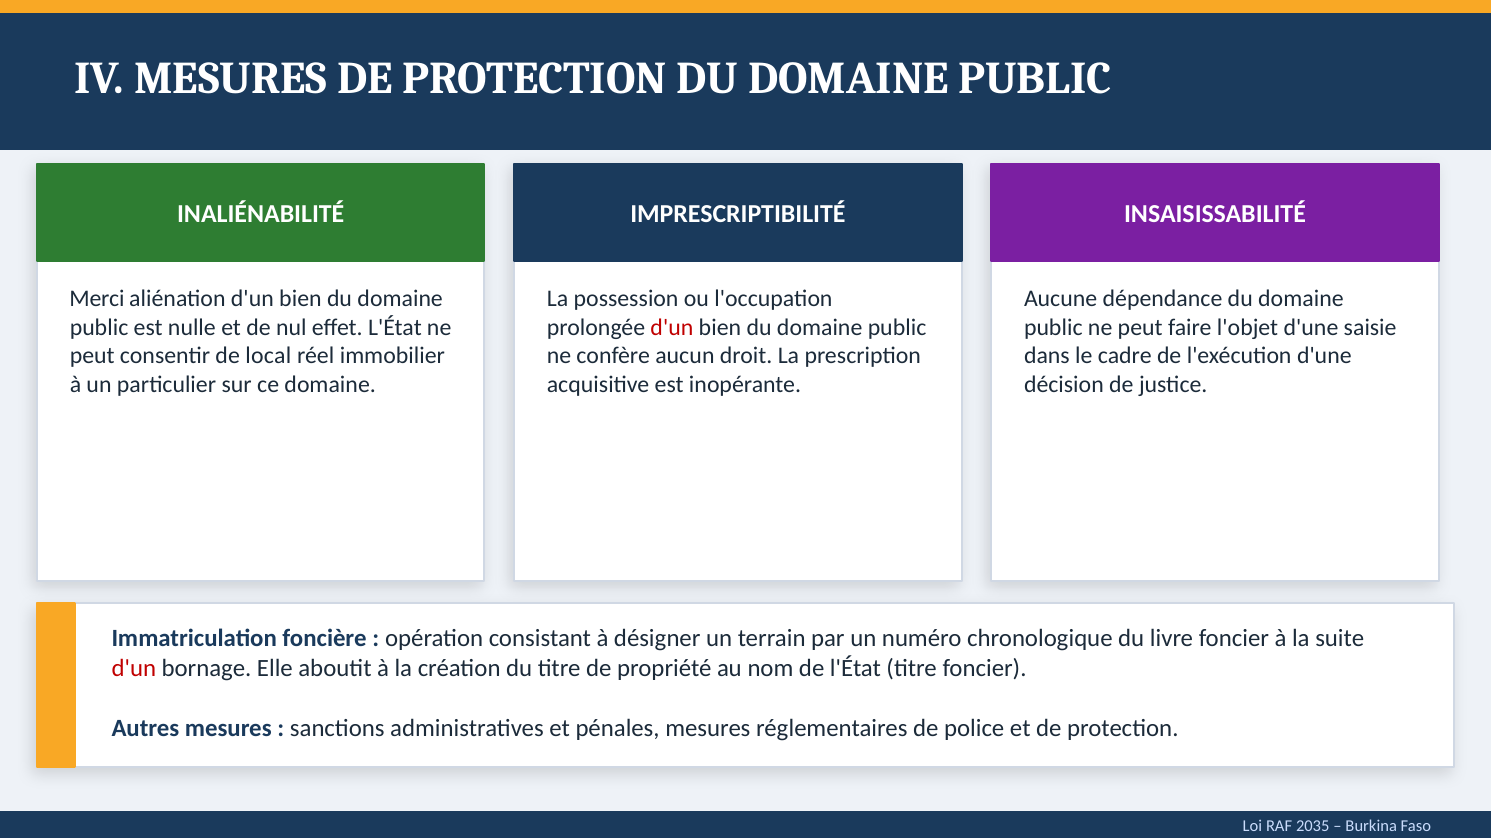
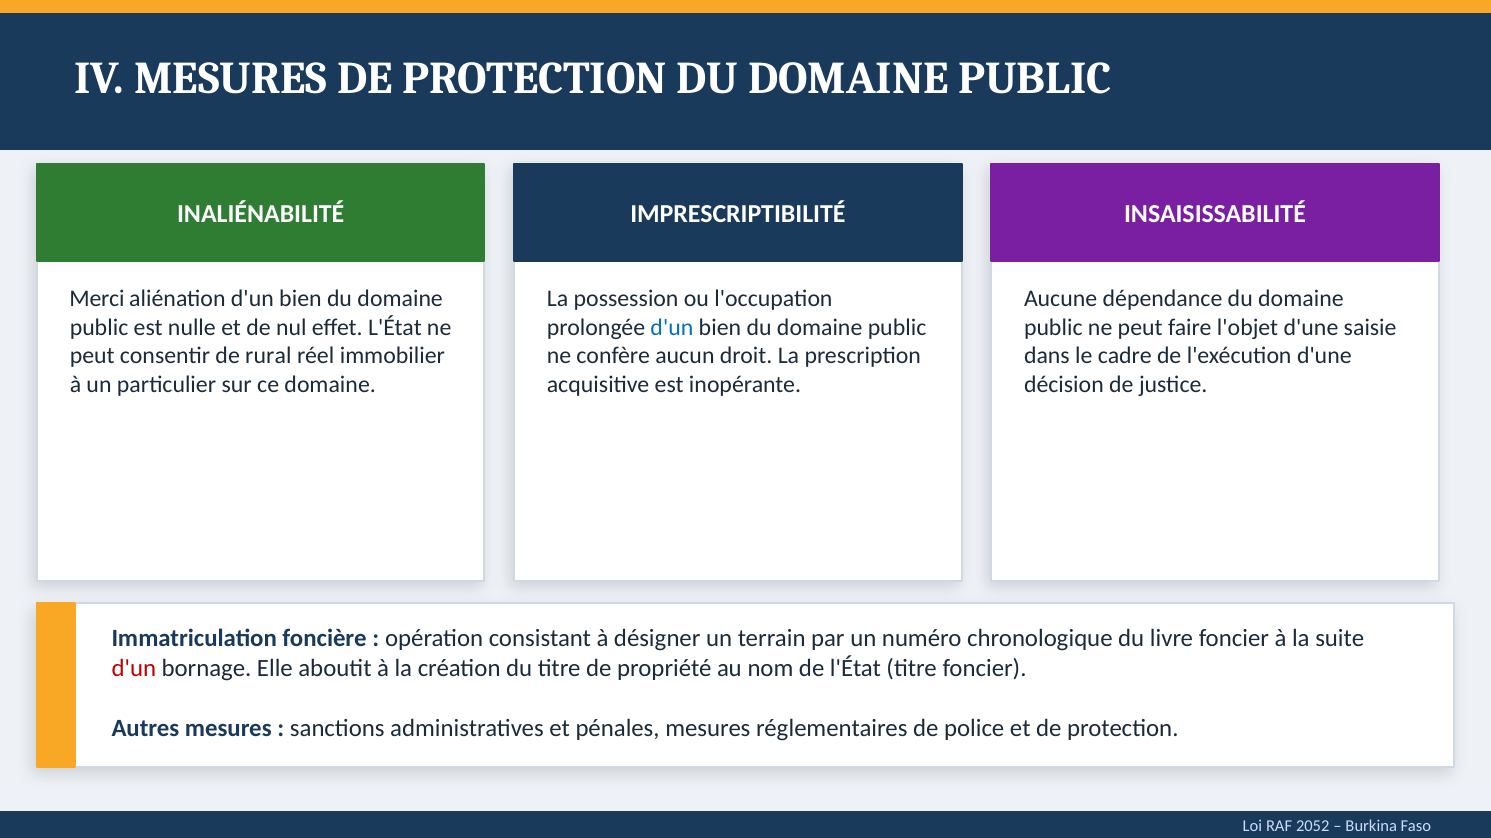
d'un colour: red -> blue (672, 328)
local: local -> rural (268, 356)
2035: 2035 -> 2052 (1313, 827)
